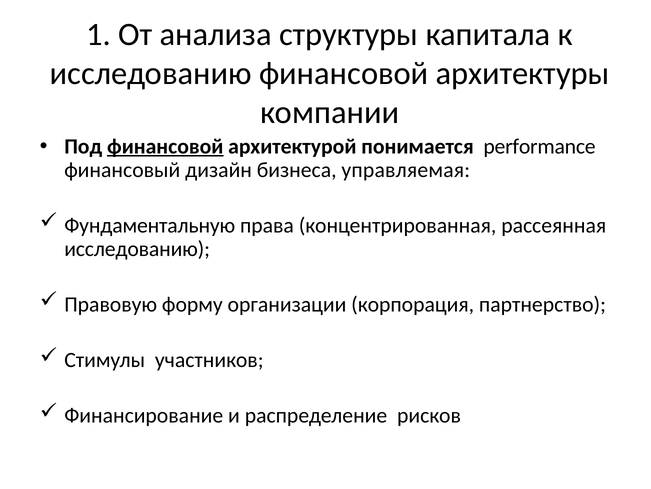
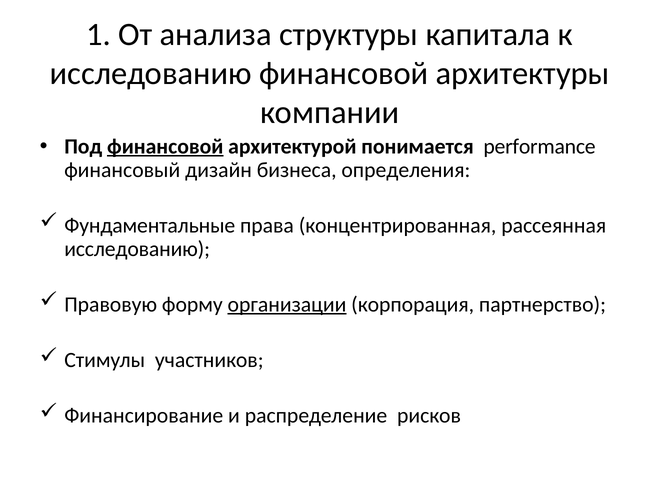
управляемая: управляемая -> определения (406, 170)
Фундаментальную: Фундаментальную -> Фундаментальные (150, 225)
организации underline: none -> present (287, 304)
